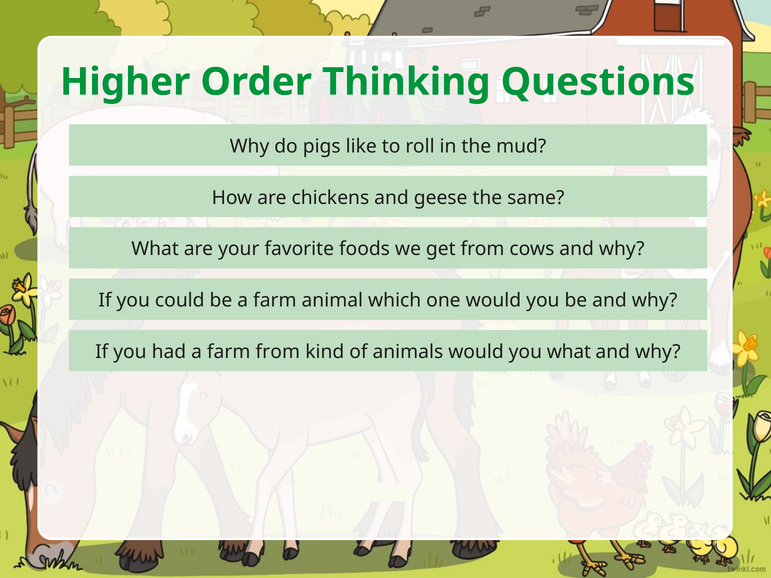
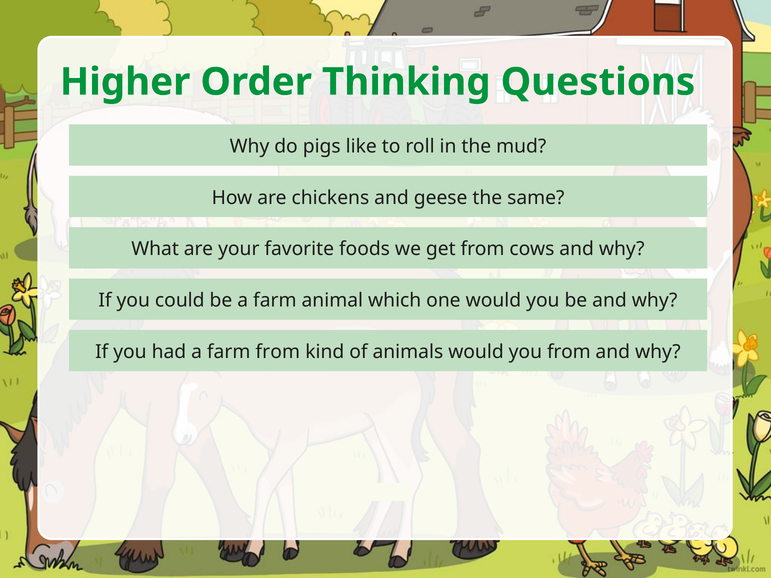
you what: what -> from (569, 352)
